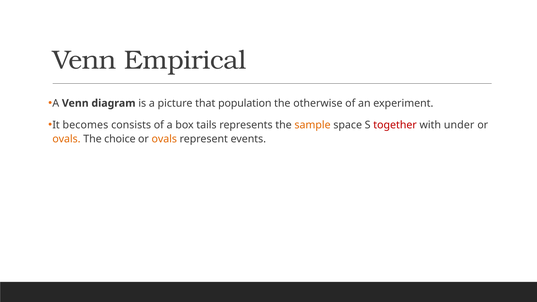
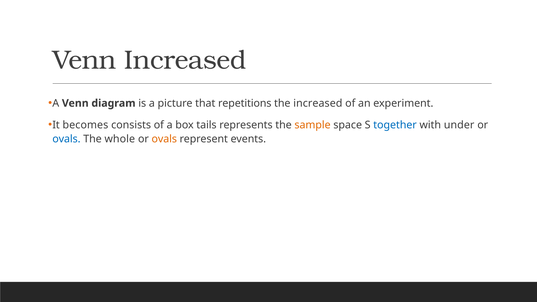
Venn Empirical: Empirical -> Increased (185, 60)
population: population -> repetitions (245, 103)
the otherwise: otherwise -> increased (318, 103)
together colour: red -> blue (395, 125)
ovals colour: orange -> blue (66, 139)
choice: choice -> whole (120, 139)
